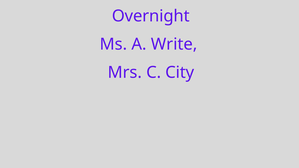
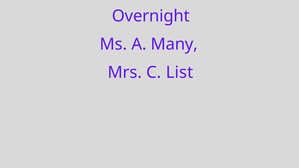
Write: Write -> Many (174, 44)
City: City -> List (180, 72)
